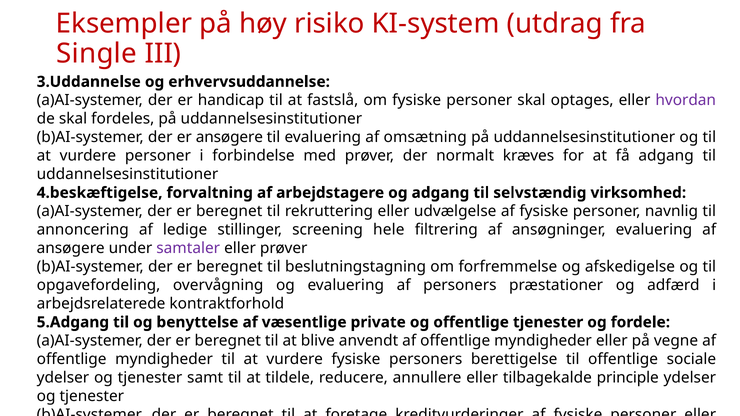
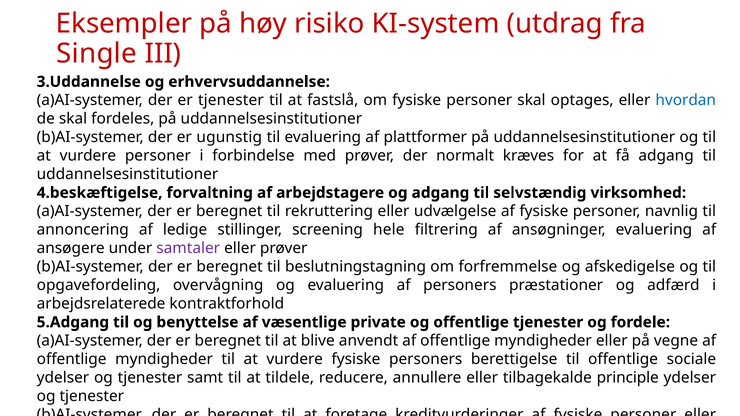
er handicap: handicap -> tjenester (231, 100)
hvordan colour: purple -> blue (686, 100)
er ansøgere: ansøgere -> ugunstig (229, 137)
omsætning: omsætning -> plattformer (425, 137)
